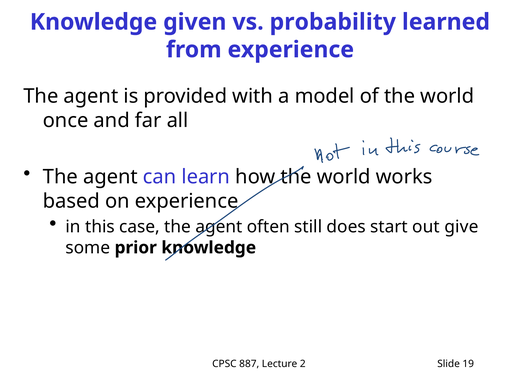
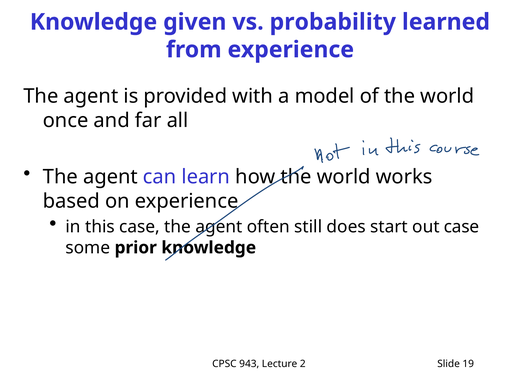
out give: give -> case (462, 227)
887: 887 -> 943 (249, 363)
